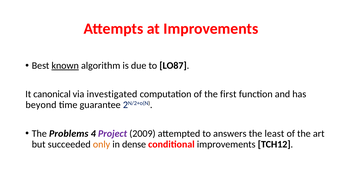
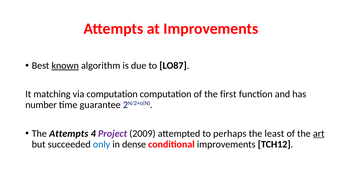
canonical: canonical -> matching (52, 94)
via investigated: investigated -> computation (112, 94)
beyond: beyond -> number (41, 105)
The Problems: Problems -> Attempts (69, 134)
answers: answers -> perhaps (230, 134)
art underline: none -> present (319, 134)
only colour: orange -> blue (102, 144)
